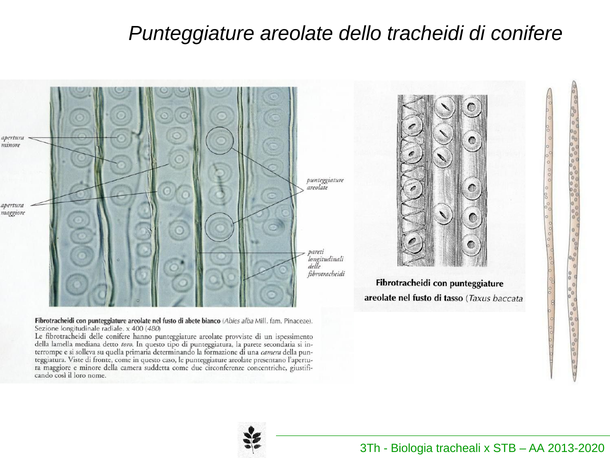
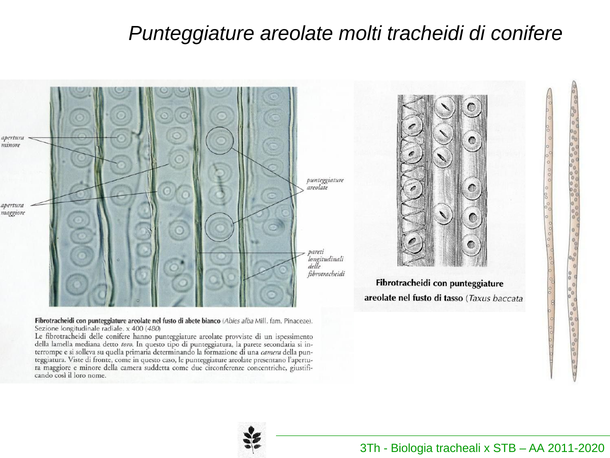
dello: dello -> molti (360, 34)
2013-2020: 2013-2020 -> 2011-2020 (576, 448)
